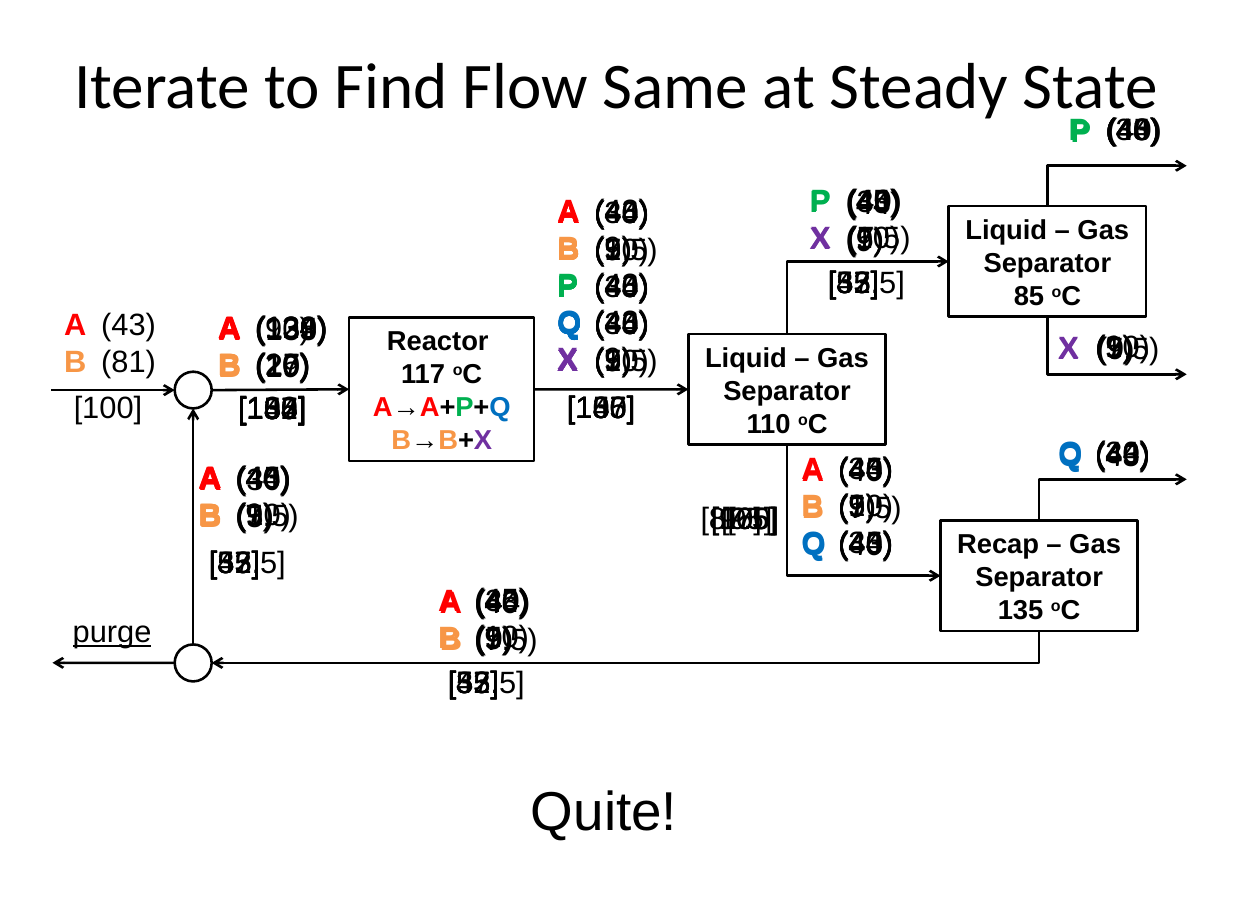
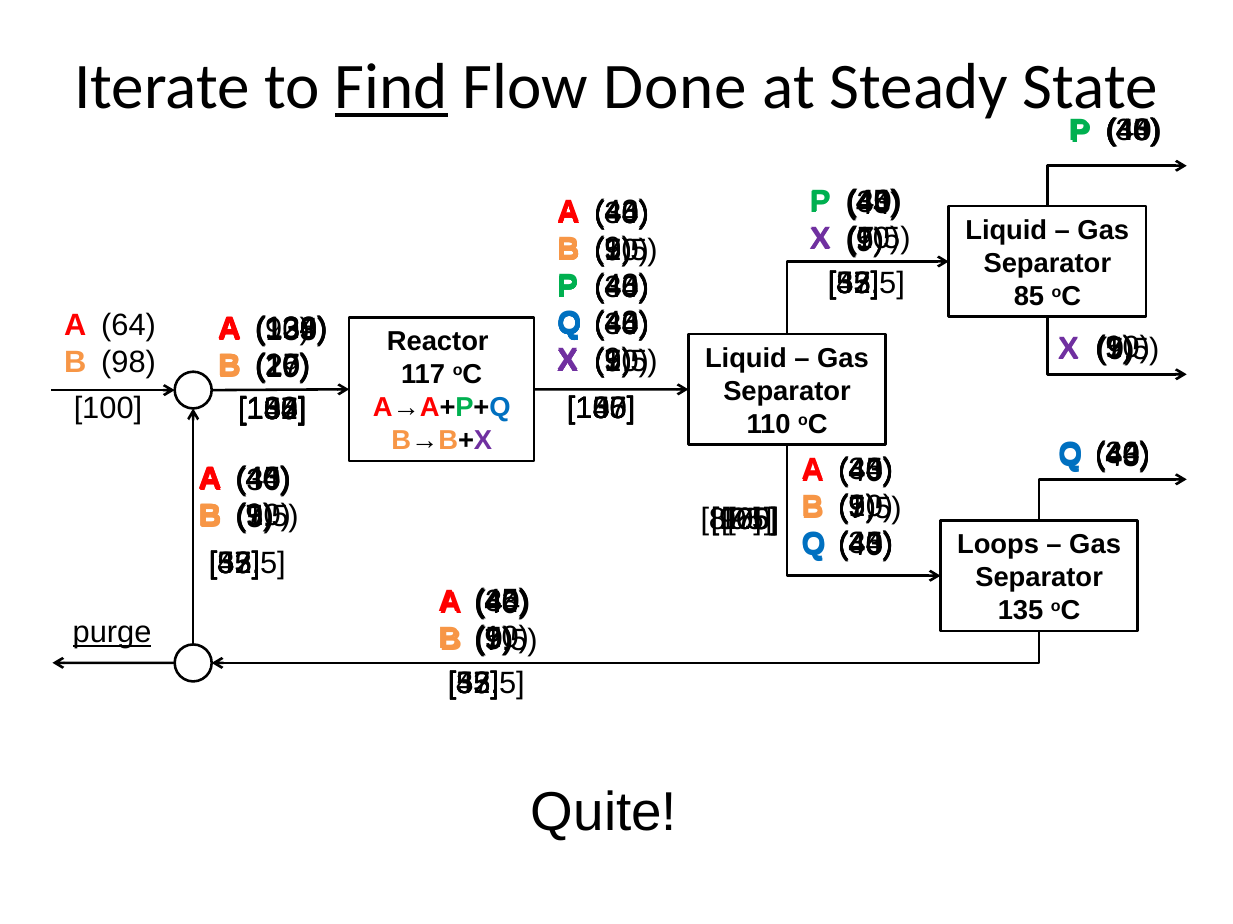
Find underline: none -> present (391, 87)
Same: Same -> Done (675, 87)
43: 43 -> 64 (129, 326)
81: 81 -> 98 (129, 363)
Recap: Recap -> Loops (998, 545)
